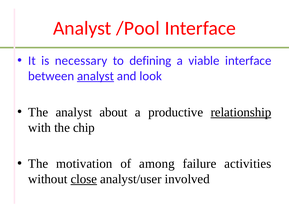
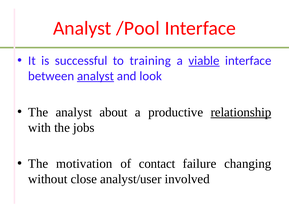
necessary: necessary -> successful (81, 61)
defining: defining -> training (150, 61)
viable underline: none -> present (204, 61)
chip: chip -> jobs (84, 127)
among: among -> contact (157, 163)
activities: activities -> changing (248, 163)
close underline: present -> none (84, 179)
